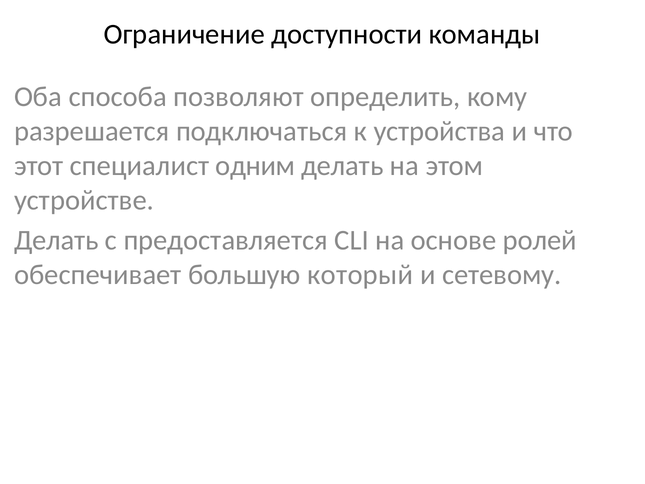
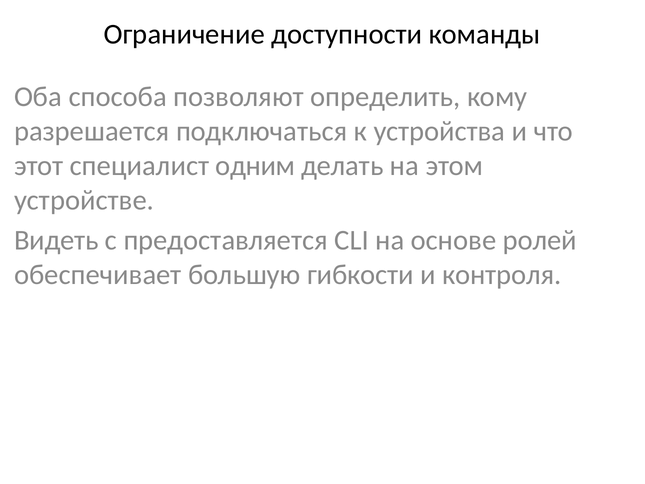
Делать: Делать -> Видеть (56, 240)
который: который -> гибкости (360, 275)
сетевому: сетевому -> контроля (502, 275)
